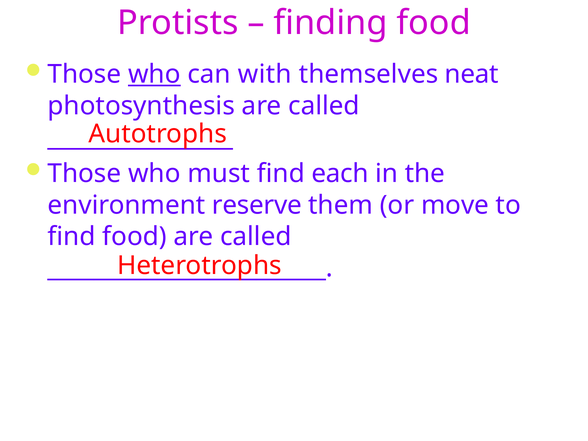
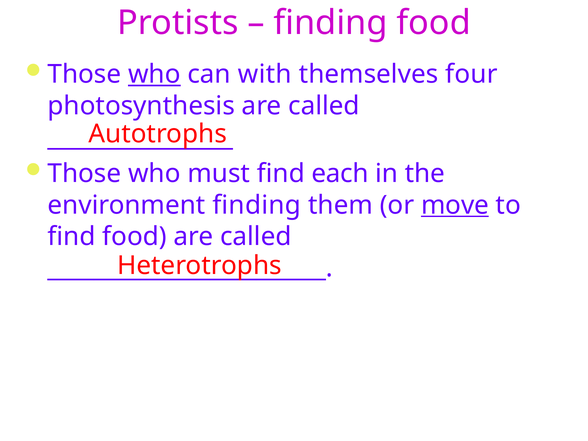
neat: neat -> four (471, 74)
environment reserve: reserve -> finding (257, 205)
move underline: none -> present (455, 205)
